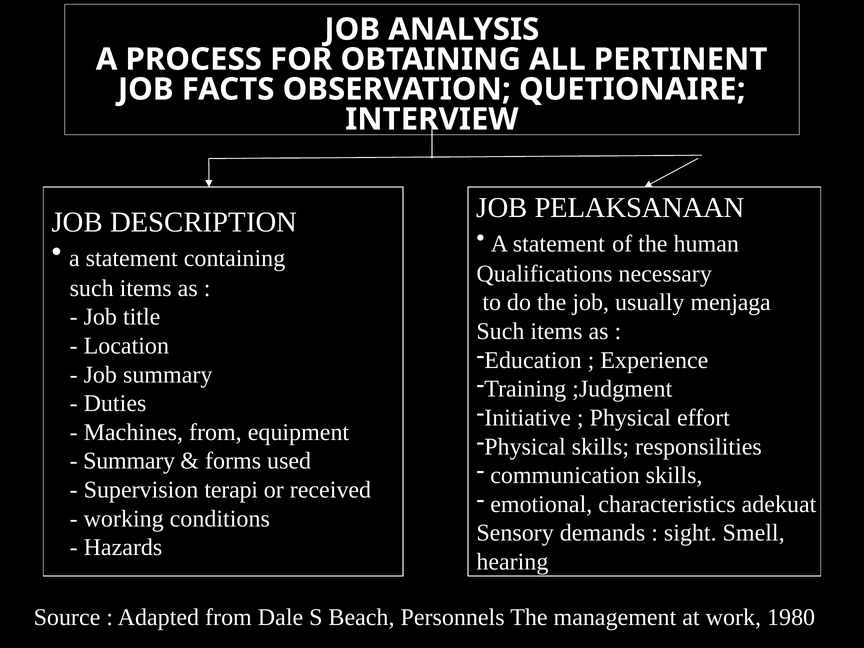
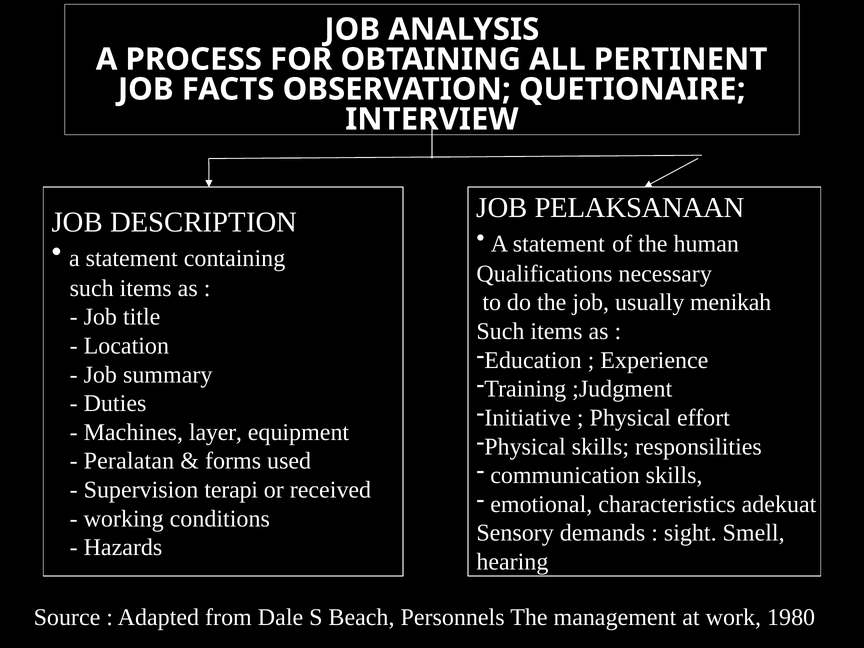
menjaga: menjaga -> menikah (731, 303)
Machines from: from -> layer (216, 432)
Summary: Summary -> Peralatan (129, 461)
